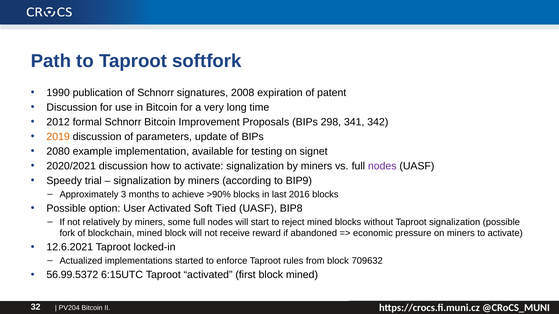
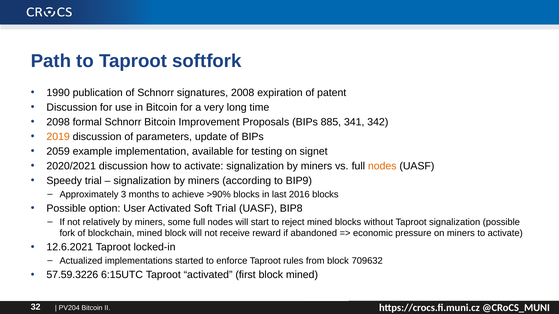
2012: 2012 -> 2098 (58, 122)
298: 298 -> 885 (331, 122)
2080: 2080 -> 2059 (58, 152)
nodes colour: purple -> orange (382, 166)
Soft Tied: Tied -> Trial (226, 209)
56.99.5372: 56.99.5372 -> 57.59.3226 (72, 275)
